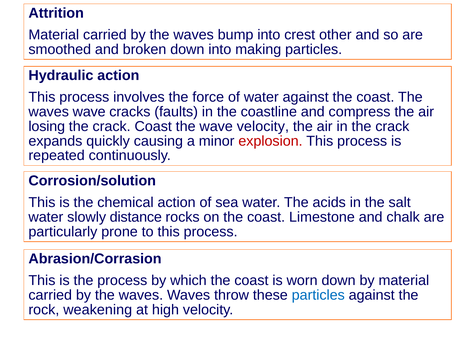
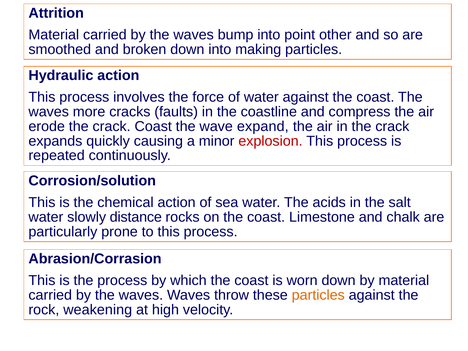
crest: crest -> point (300, 35)
waves wave: wave -> more (89, 112)
losing: losing -> erode (47, 126)
wave velocity: velocity -> expand (263, 126)
particles colour: blue -> orange (318, 295)
